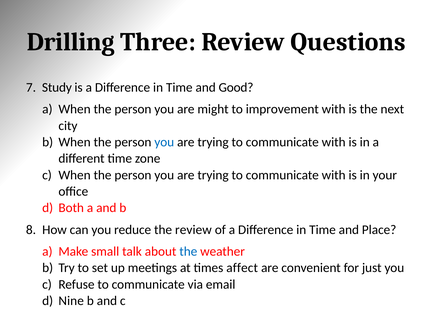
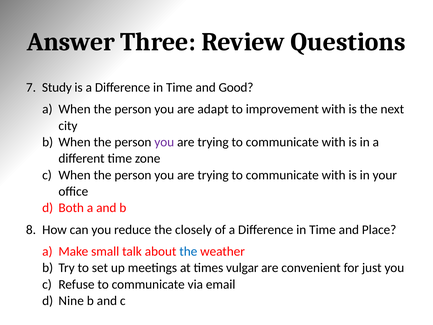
Drilling: Drilling -> Answer (71, 42)
might: might -> adapt (213, 109)
you colour: blue -> purple (164, 142)
the review: review -> closely (193, 229)
affect: affect -> vulgar (242, 268)
